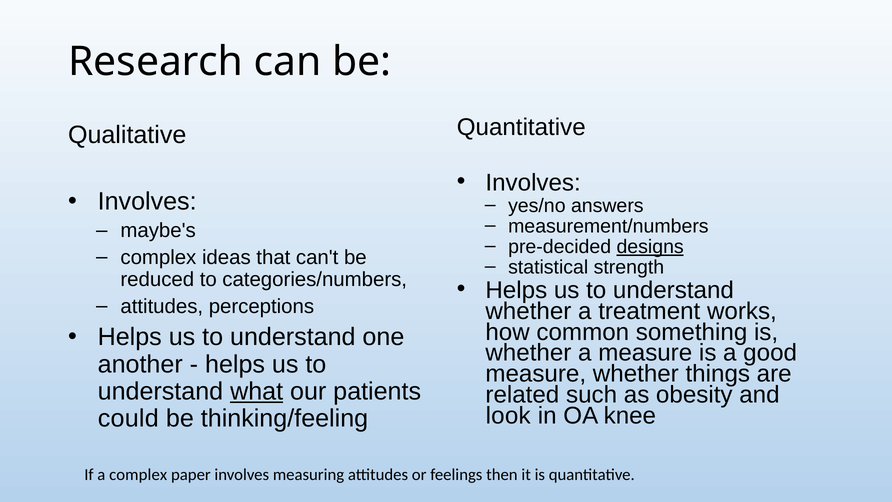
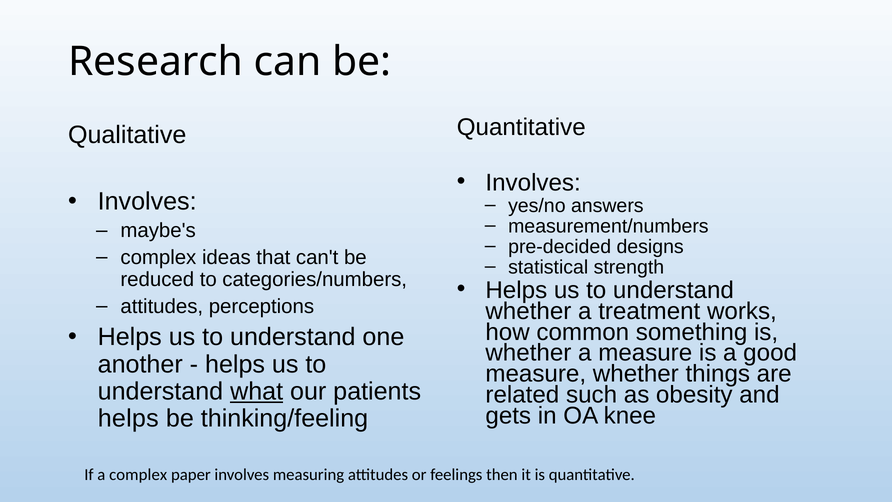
designs underline: present -> none (650, 247)
look: look -> gets (508, 415)
could: could -> helps (128, 418)
